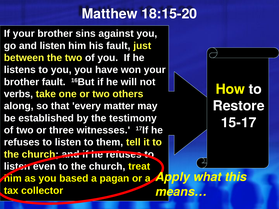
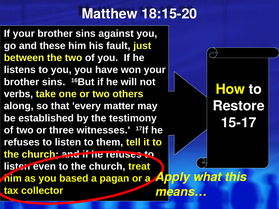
and listen: listen -> these (53, 46)
fault: fault -> sins (54, 82)
